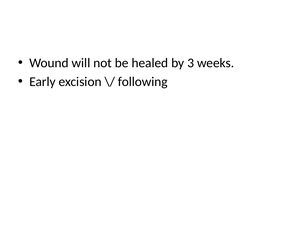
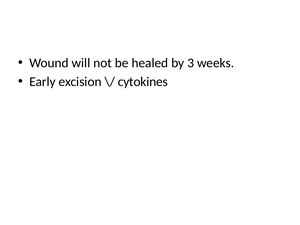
following: following -> cytokines (143, 82)
